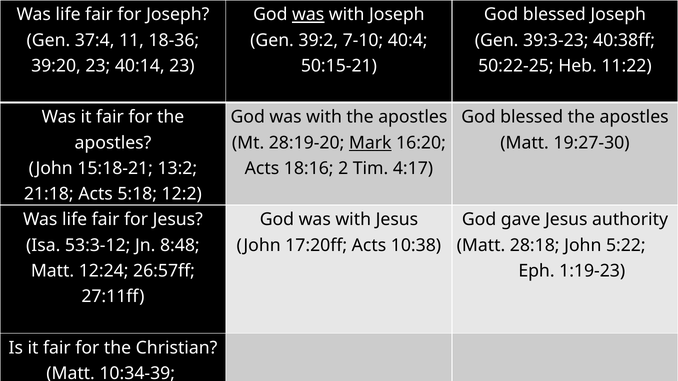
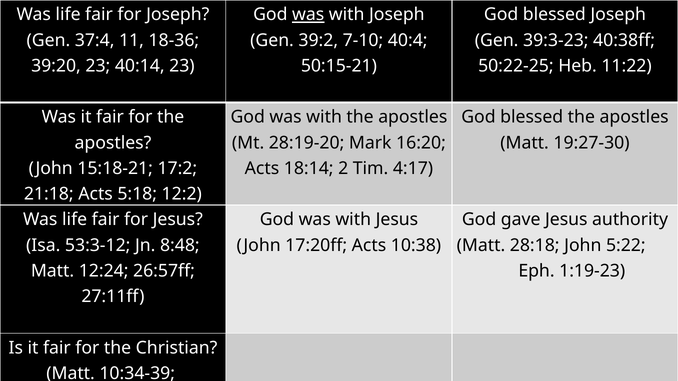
Mark underline: present -> none (370, 143)
13:2: 13:2 -> 17:2 (177, 169)
18:16: 18:16 -> 18:14 (309, 169)
